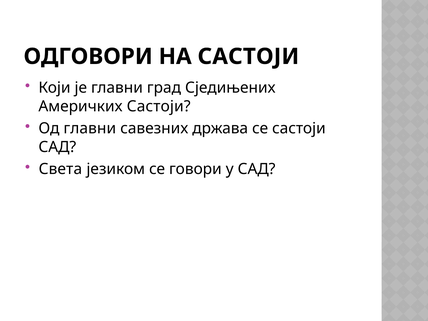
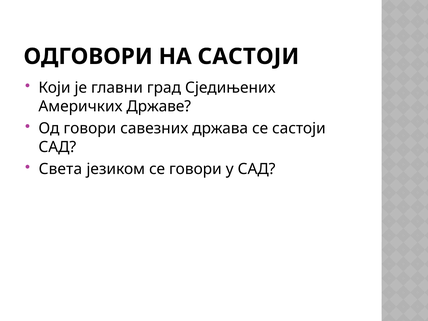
Америчких Састоји: Састоји -> Државе (159, 106)
Од главни: главни -> говори (90, 128)
